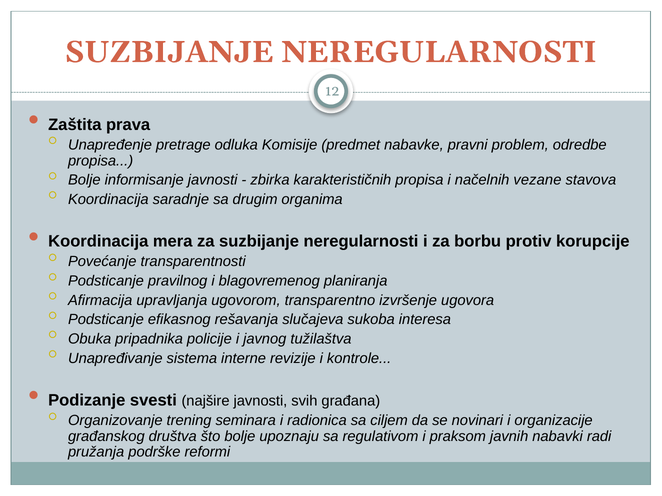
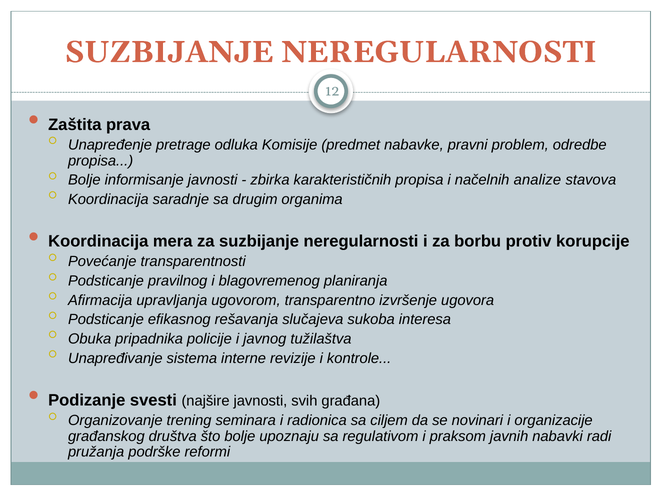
vezane: vezane -> analize (537, 180)
